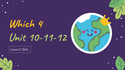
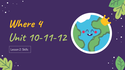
Which: Which -> Where (21, 24)
